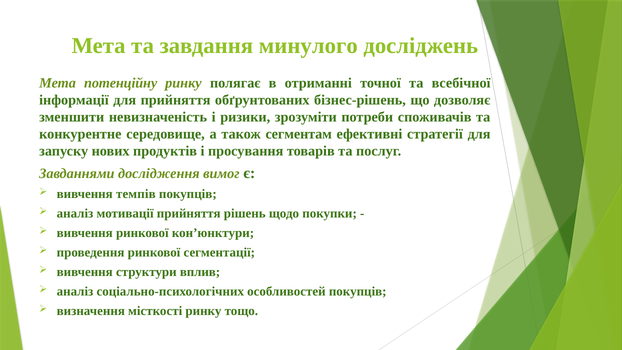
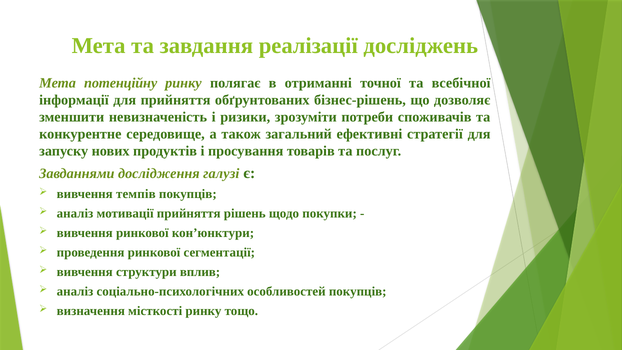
минулого: минулого -> реалізації (308, 46)
сегментам: сегментам -> загальний (299, 134)
вимог: вимог -> галузі (221, 173)
